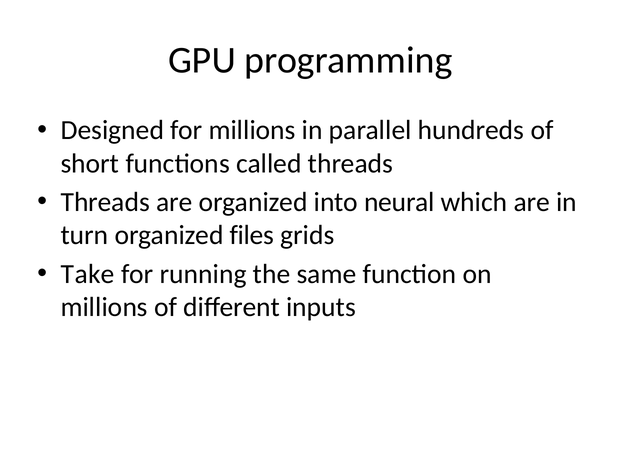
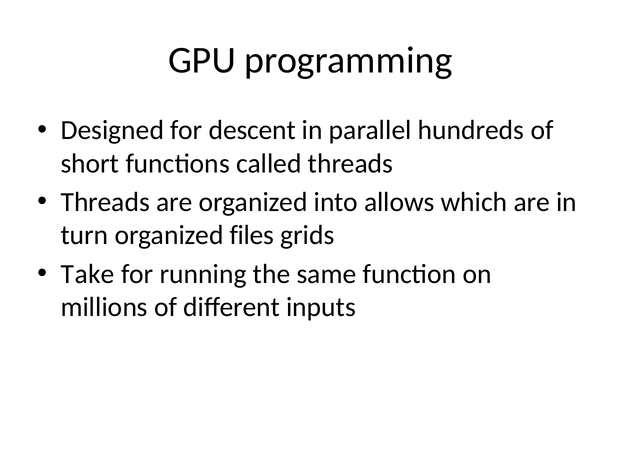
for millions: millions -> descent (252, 130)
neural: neural -> allows (399, 202)
